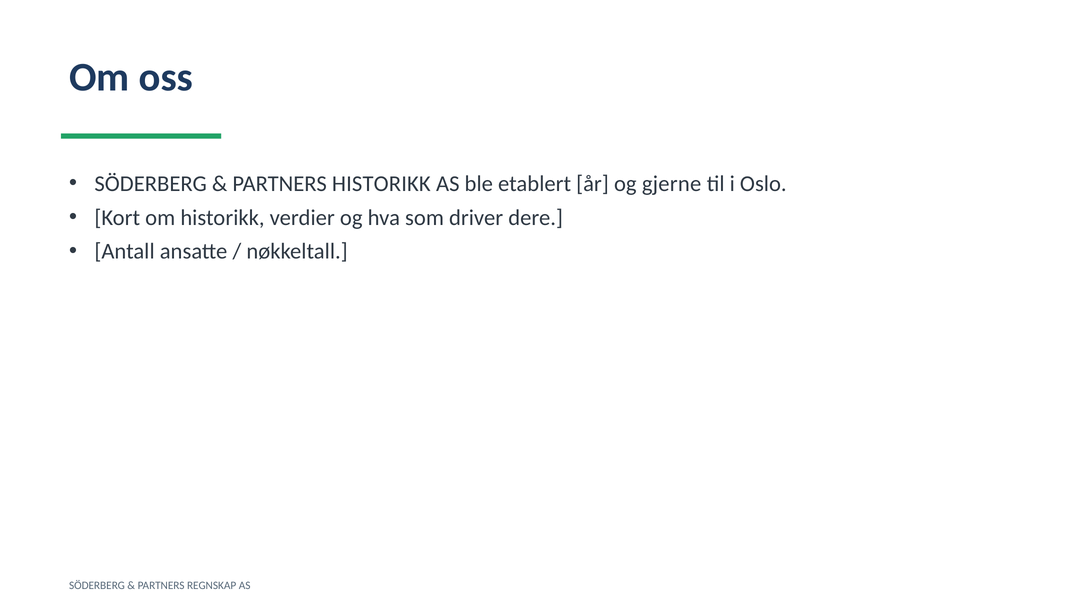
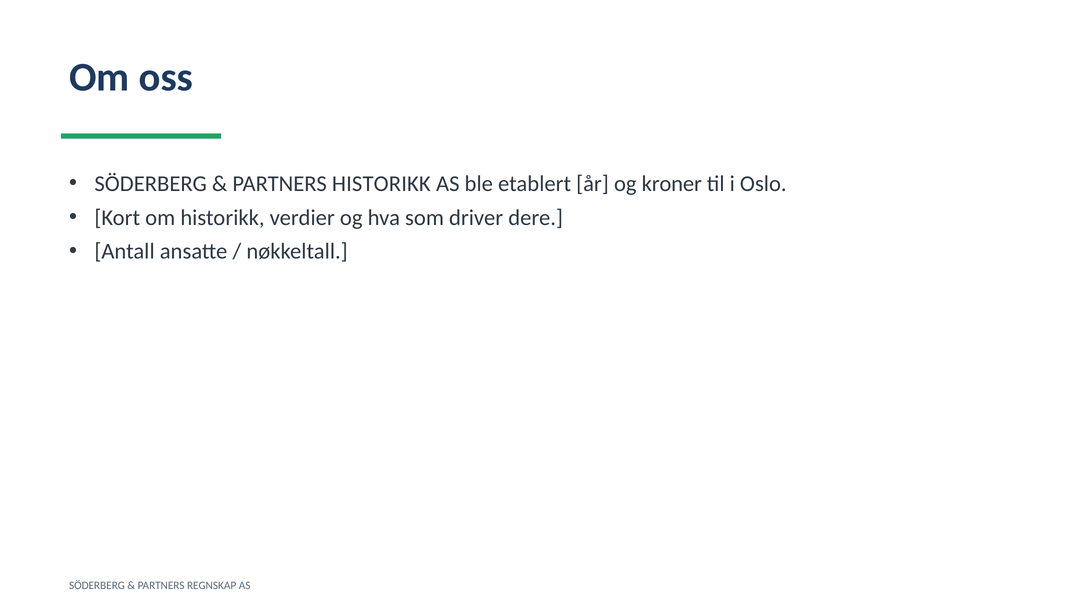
gjerne: gjerne -> kroner (672, 184)
